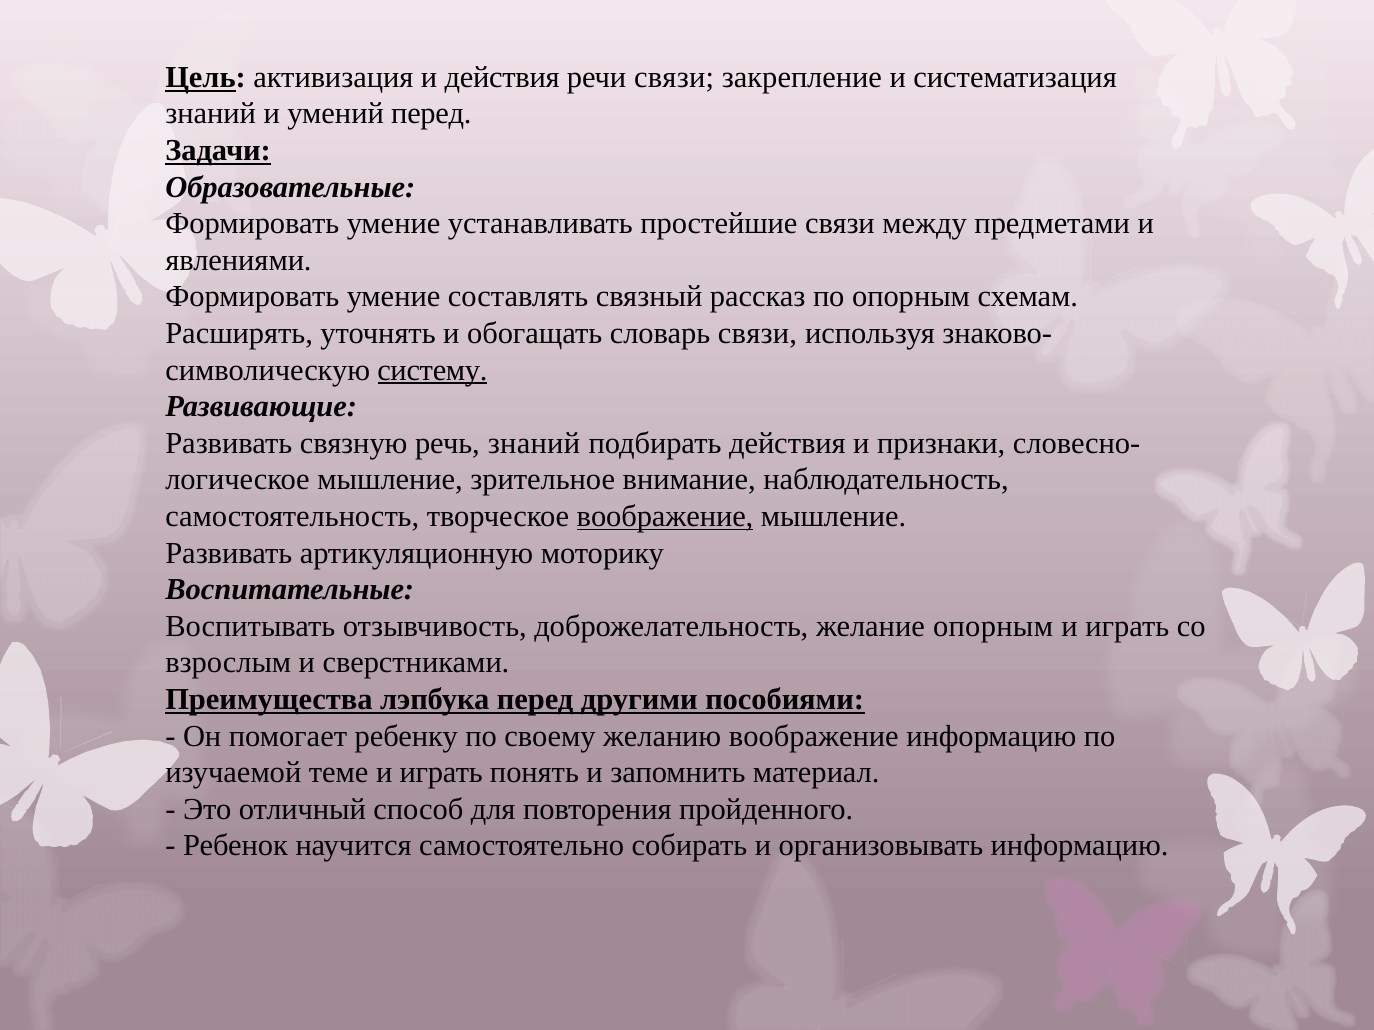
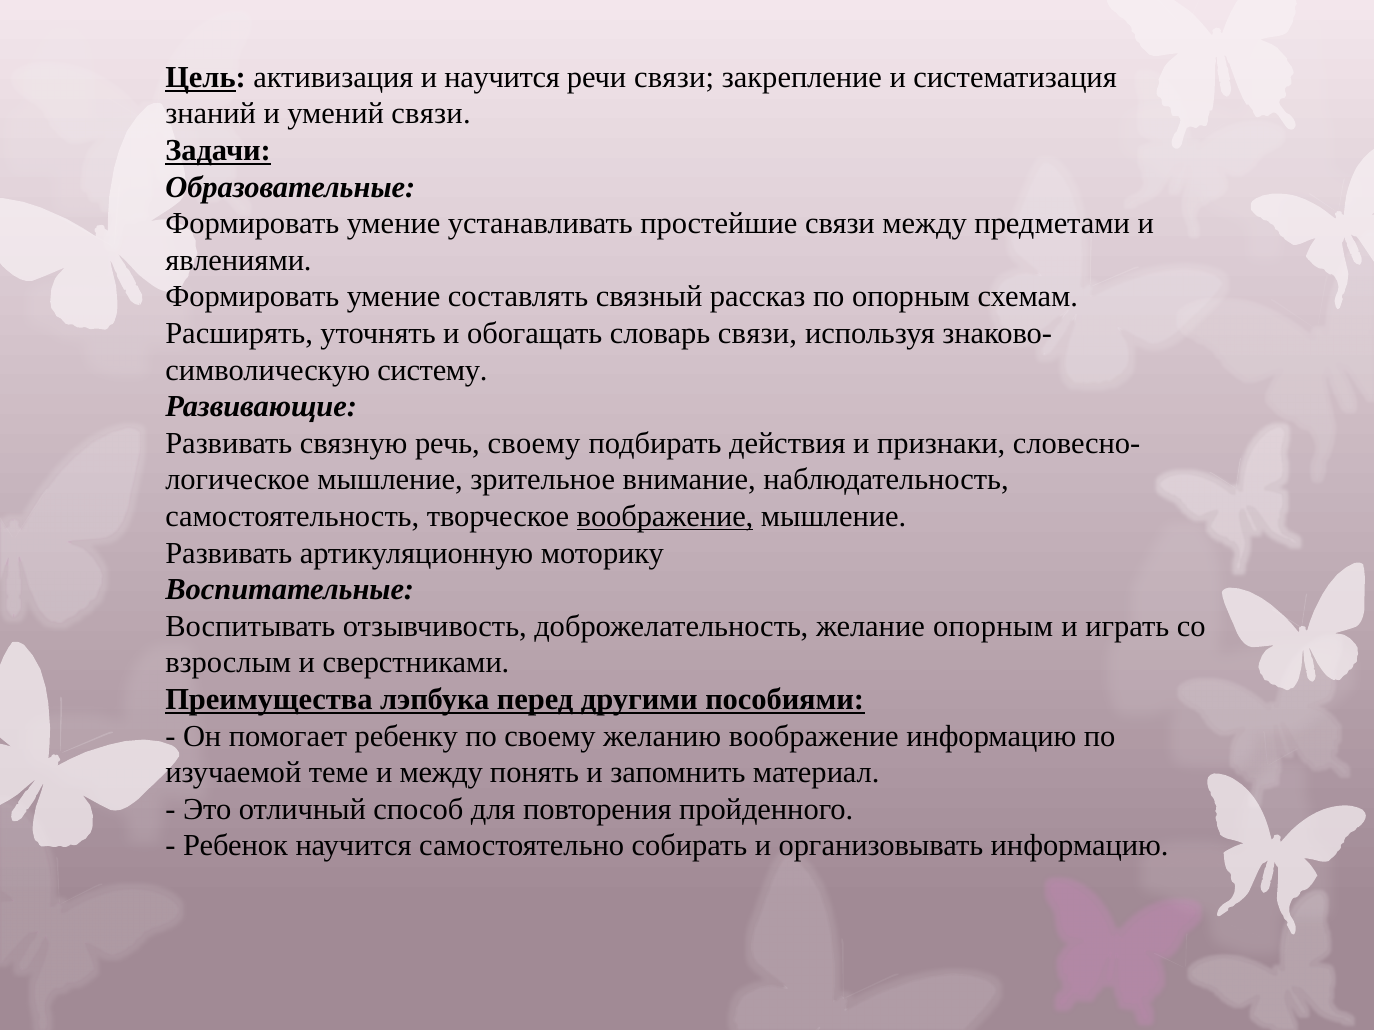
и действия: действия -> научится (502, 77)
умений перед: перед -> связи (431, 114)
систему underline: present -> none (432, 370)
речь знаний: знаний -> своему (534, 443)
теме и играть: играть -> между (441, 773)
